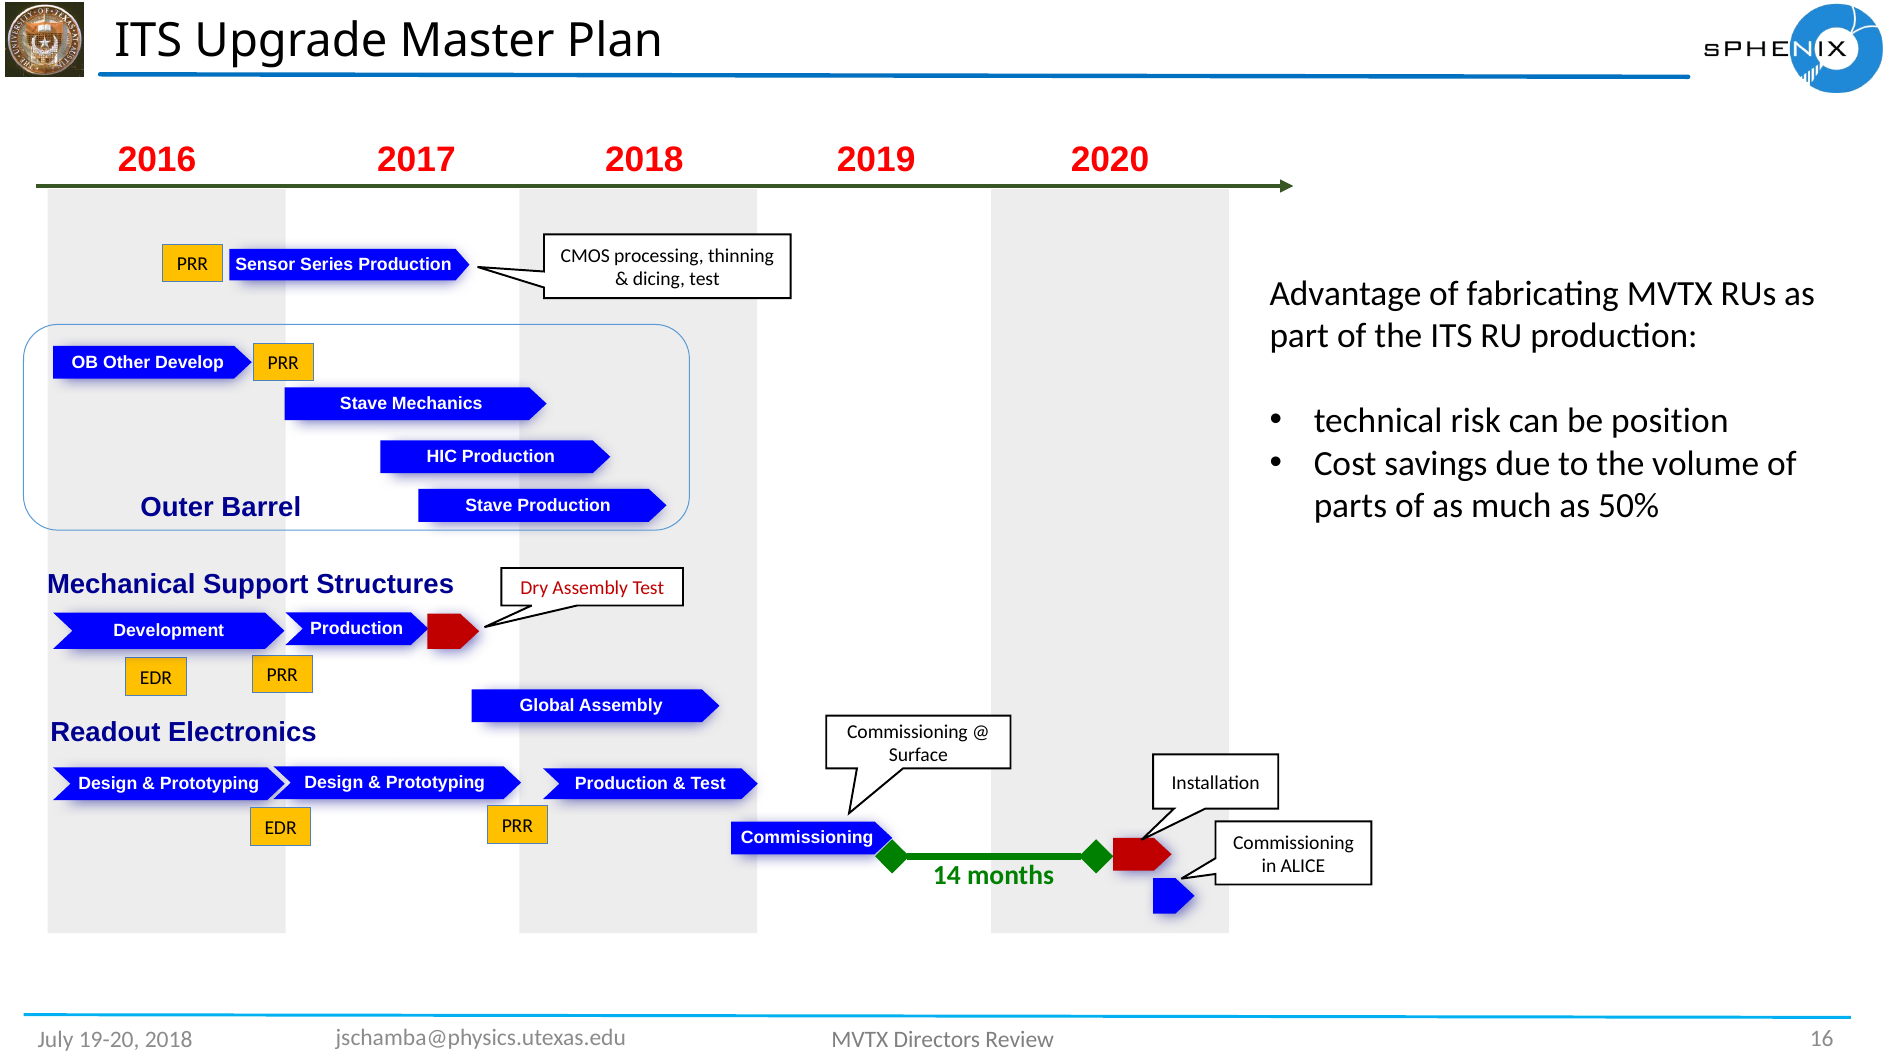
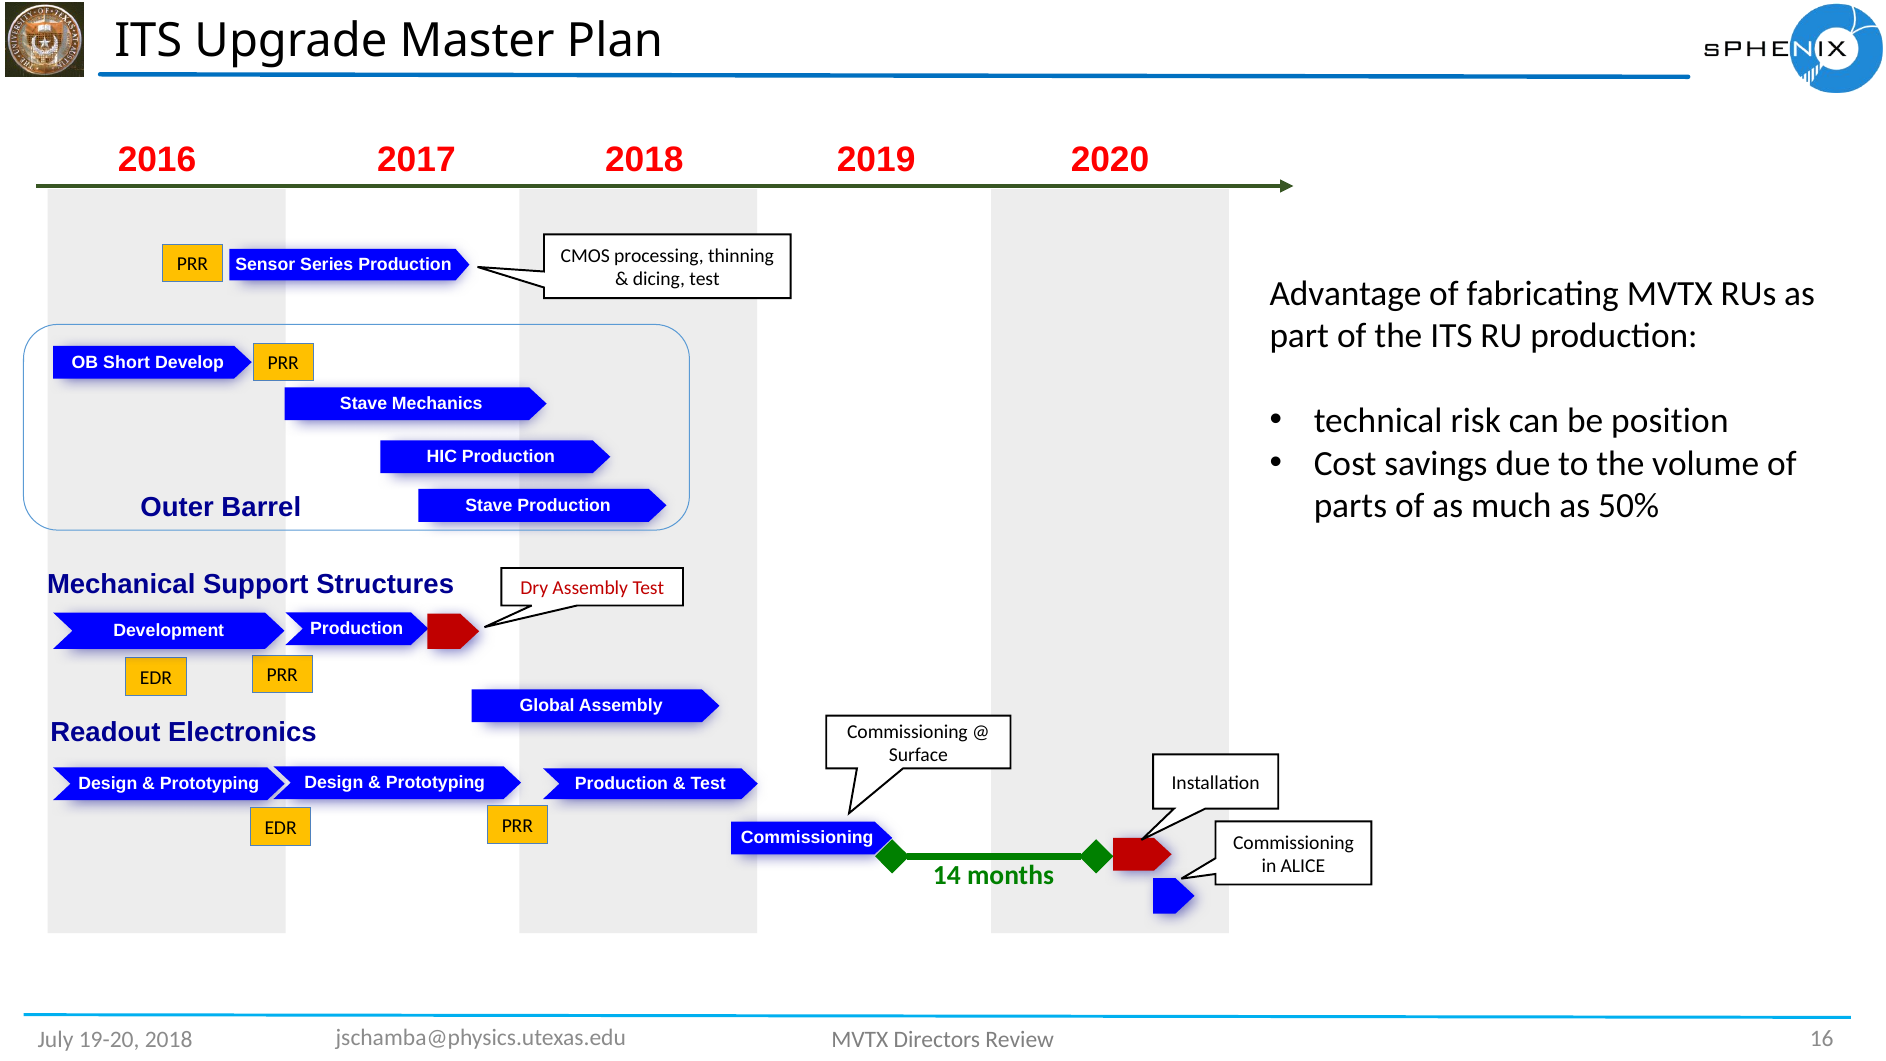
Other: Other -> Short (127, 362)
